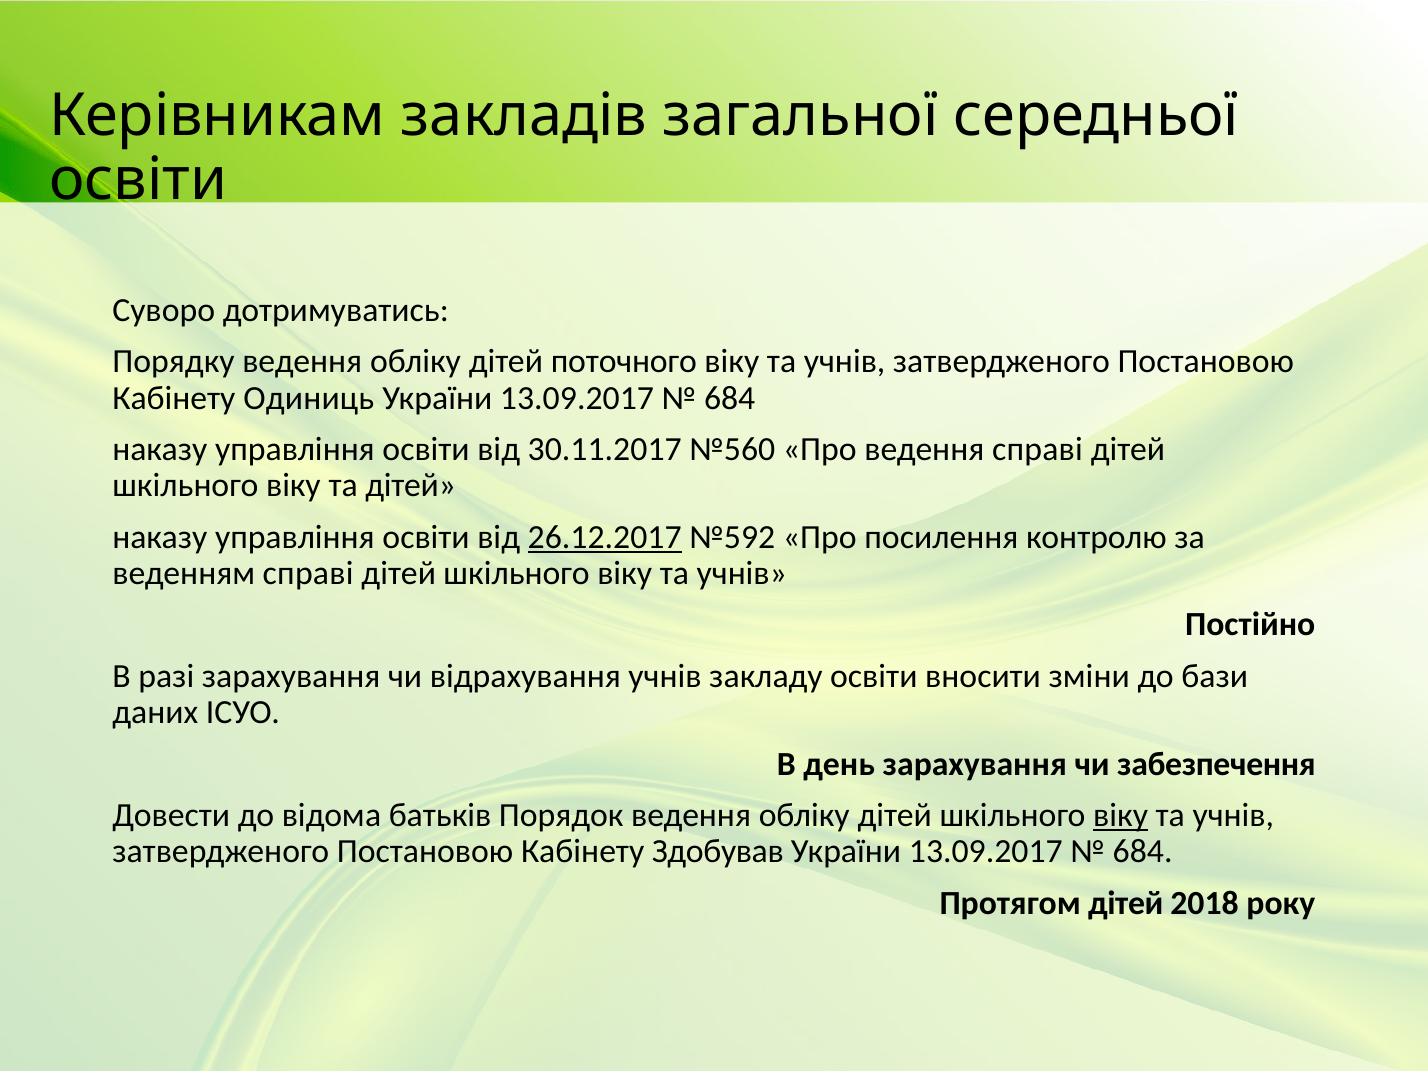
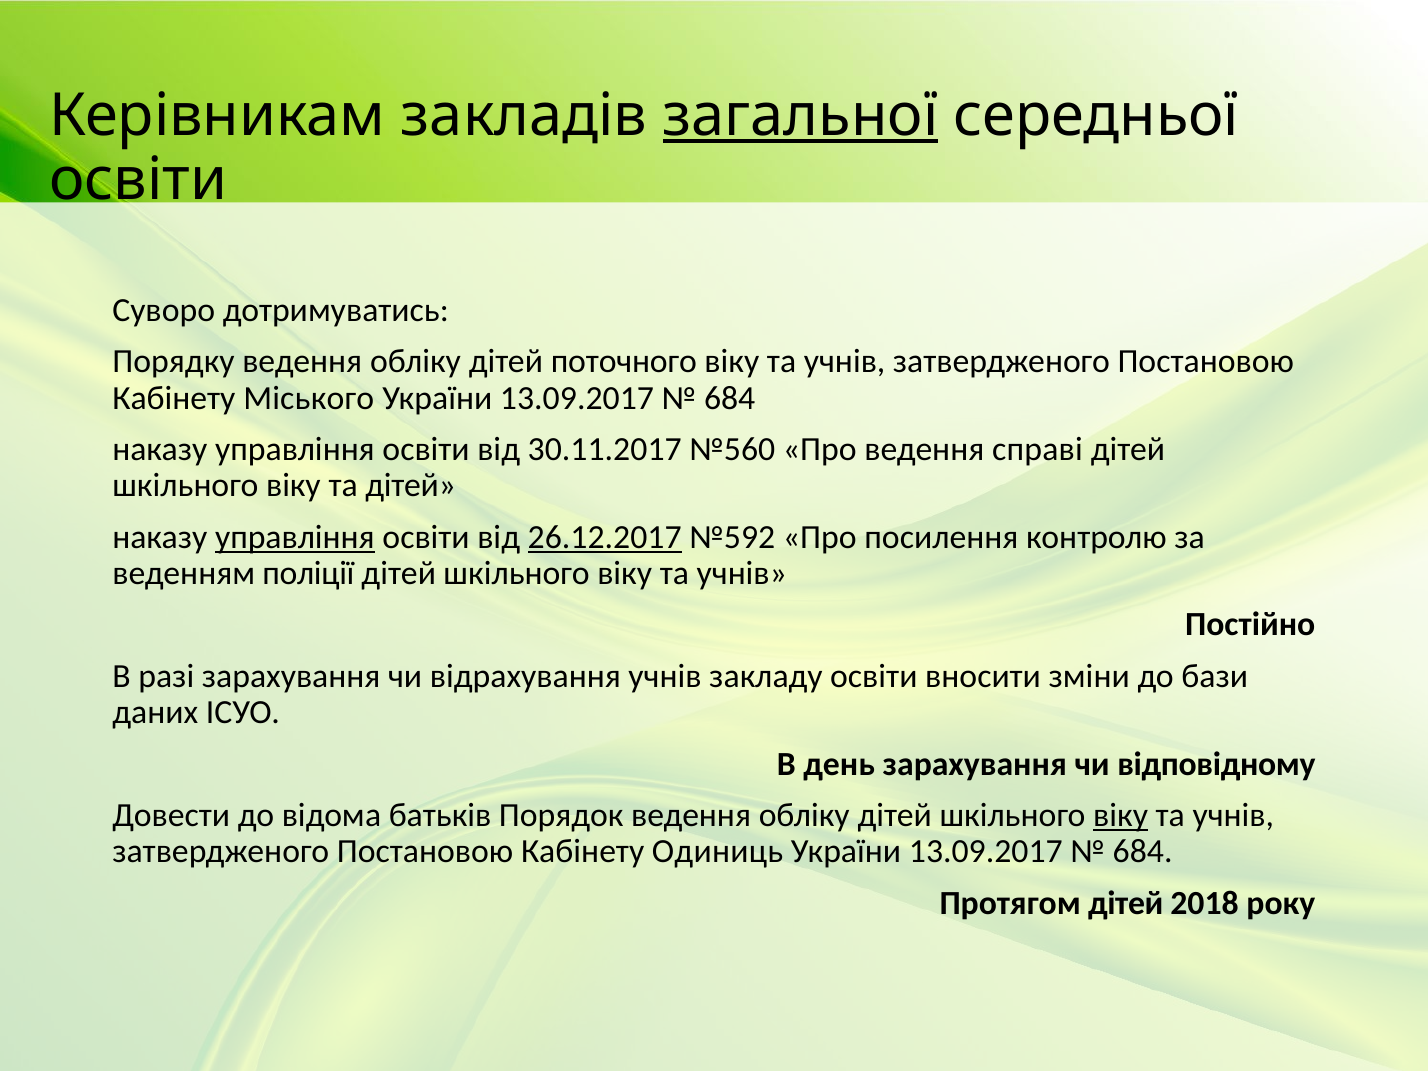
загальної underline: none -> present (801, 116)
Одиниць: Одиниць -> Міського (309, 398)
управління underline: none -> present (295, 537)
веденням справі: справі -> поліції (308, 574)
забезпечення: забезпечення -> відповідному (1216, 764)
Здобував: Здобував -> Одиниць (717, 852)
